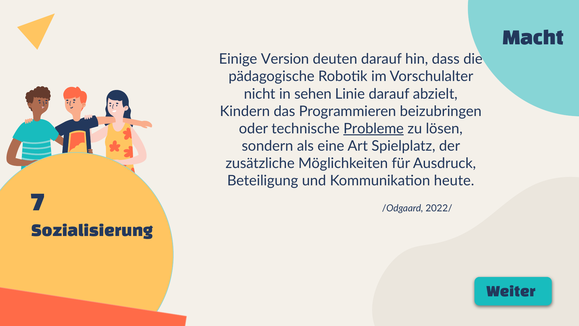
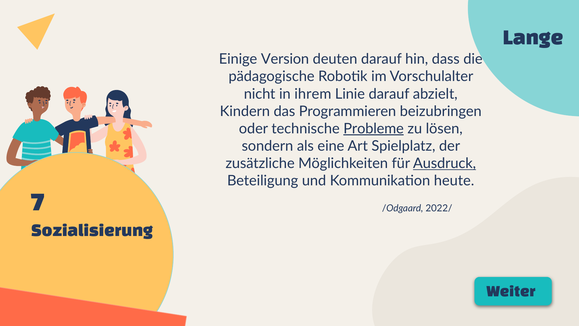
Macht: Macht -> Lange (533, 38)
sehen: sehen -> ihrem (313, 94)
Ausdruck underline: none -> present (445, 163)
